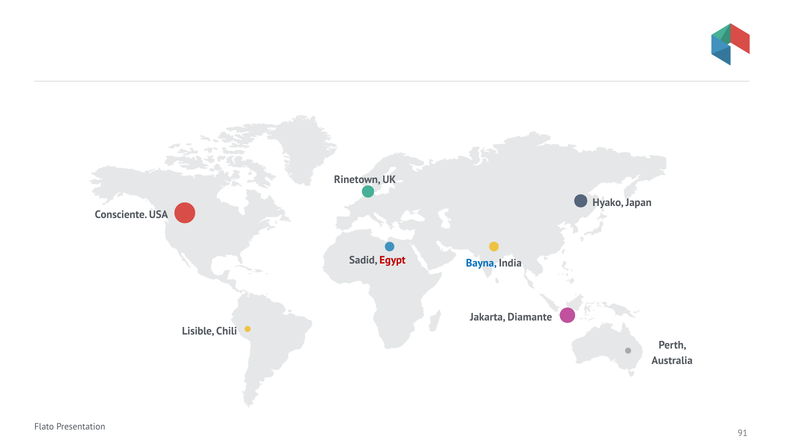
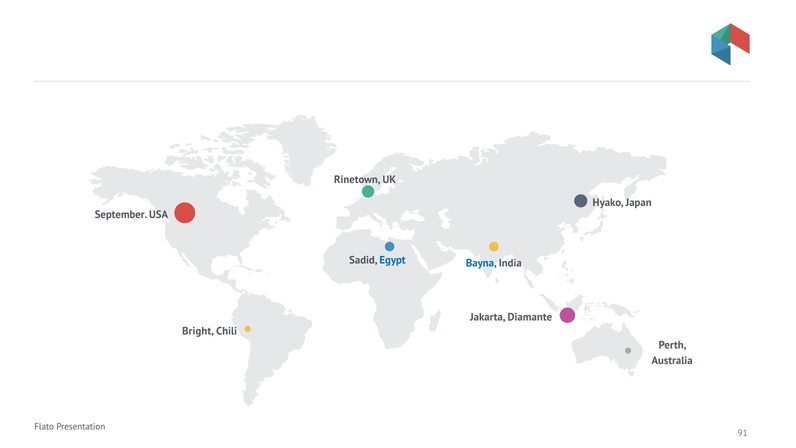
Consciente: Consciente -> September (121, 215)
Egypt colour: red -> blue (393, 260)
Lisible: Lisible -> Bright (198, 331)
